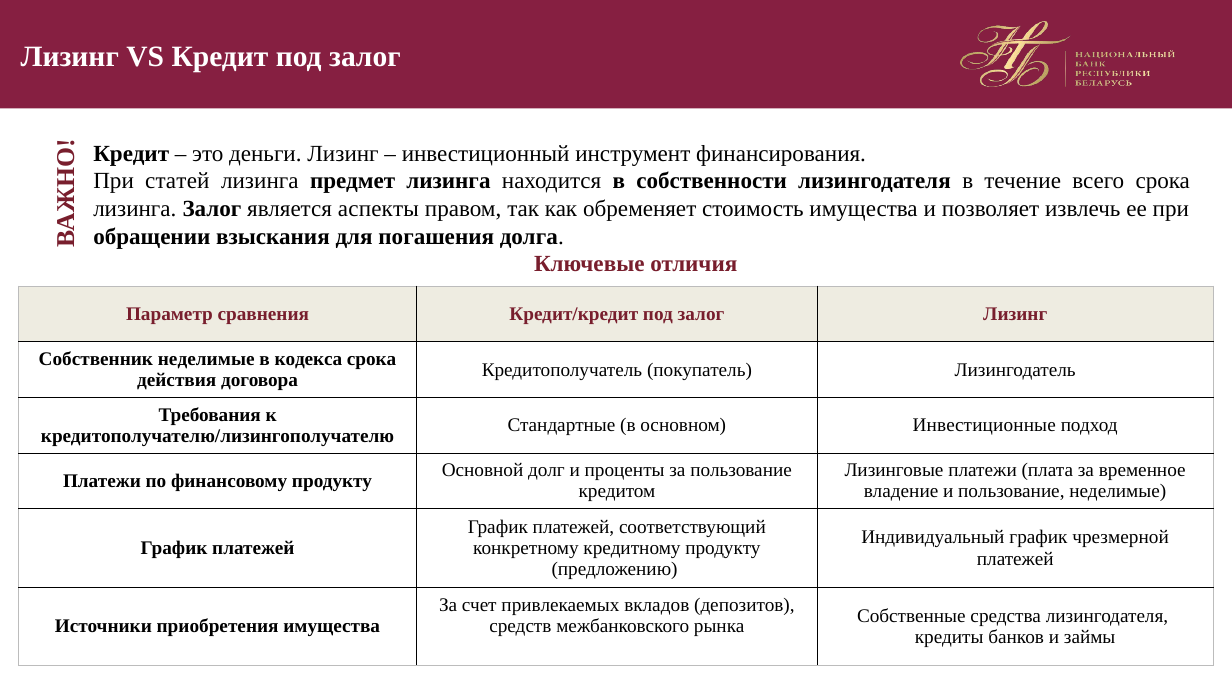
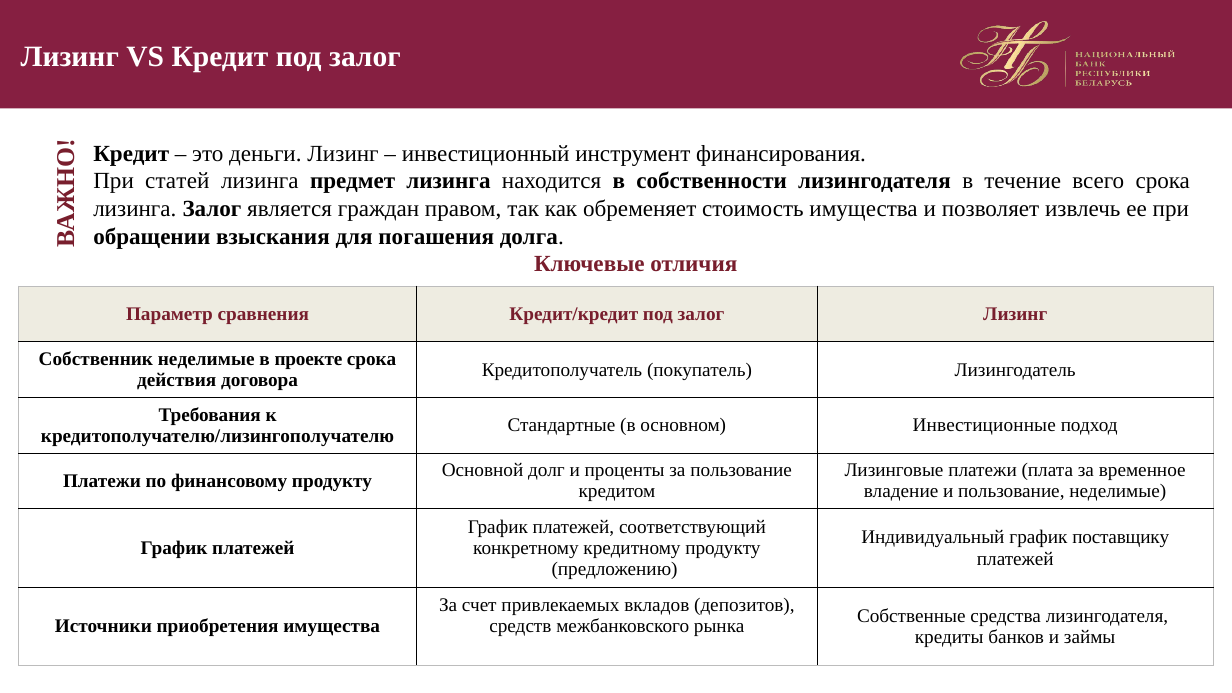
аспекты: аспекты -> граждан (379, 209)
кодекса: кодекса -> проекте (308, 359)
чрезмерной: чрезмерной -> поставщику (1121, 537)
